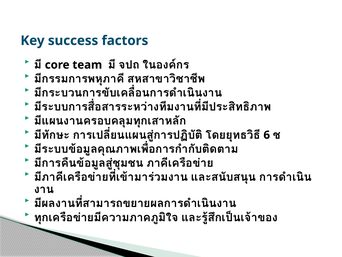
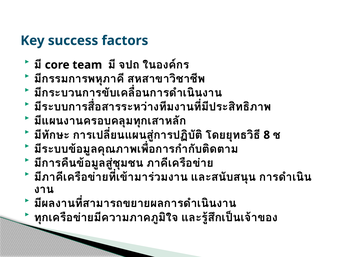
6: 6 -> 8 (267, 135)
